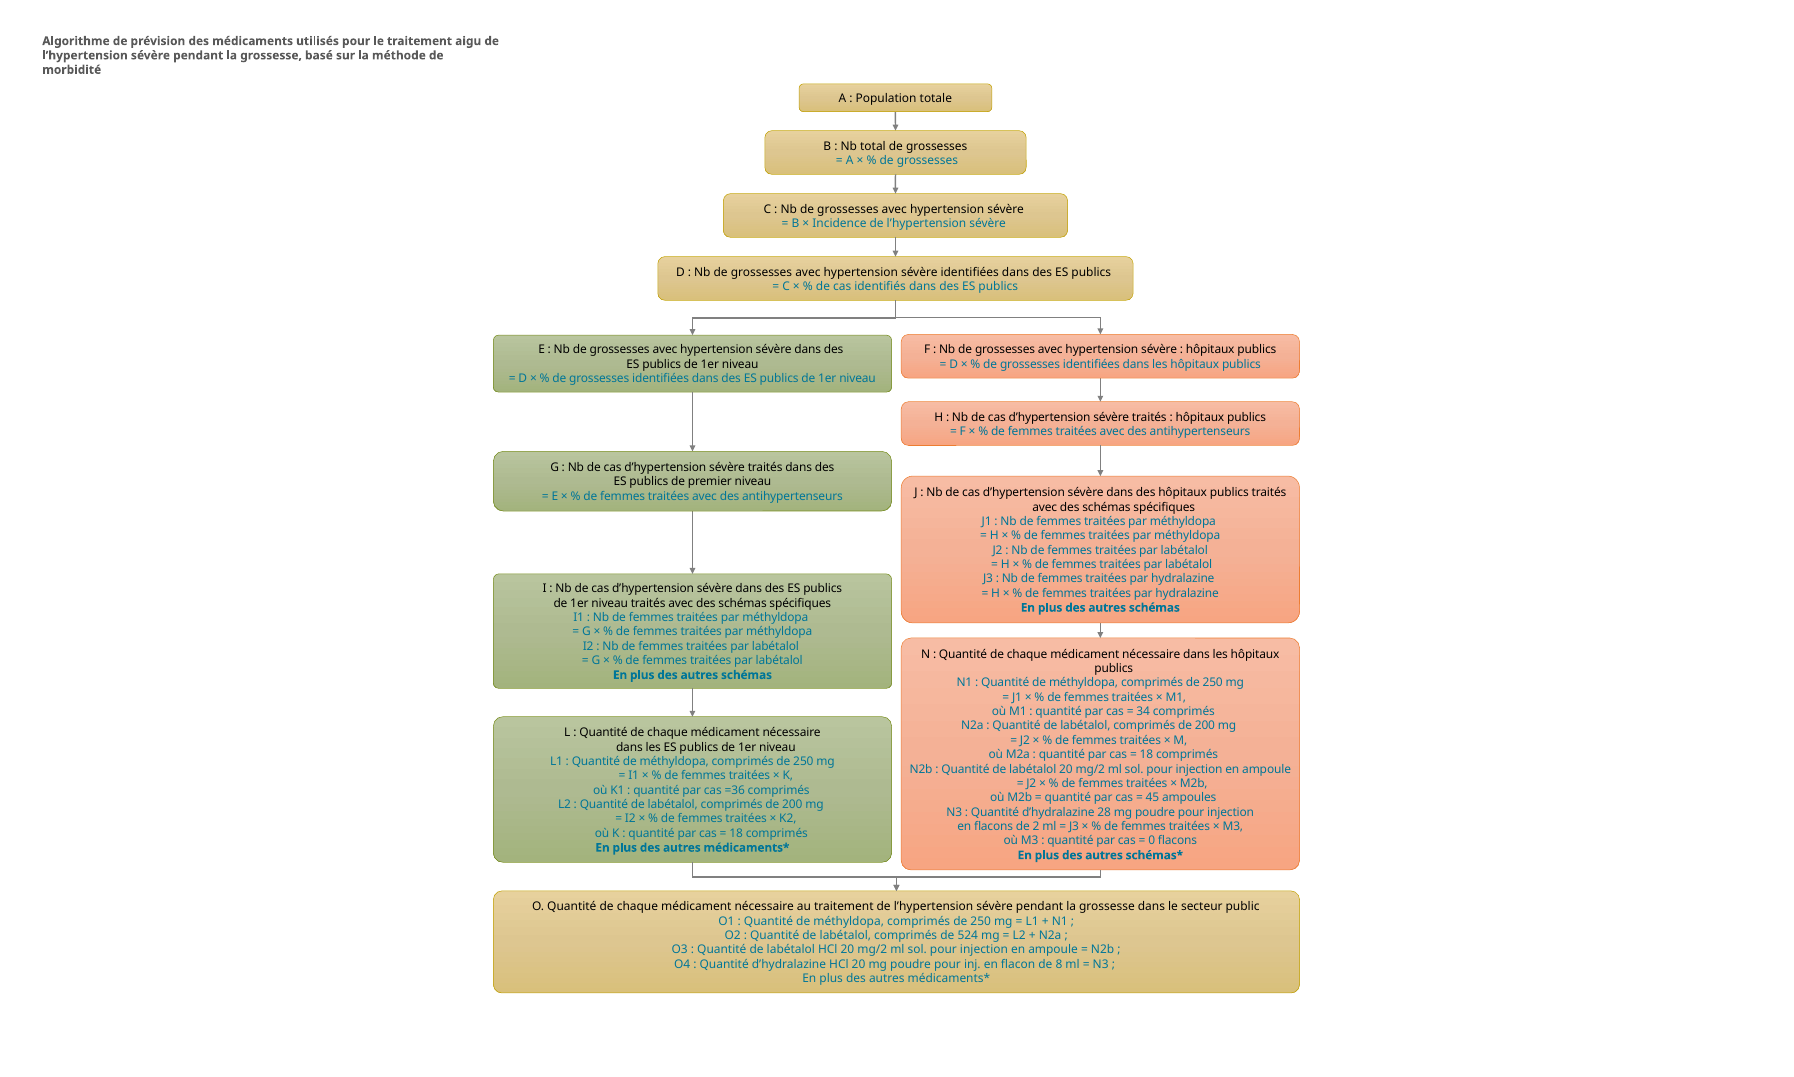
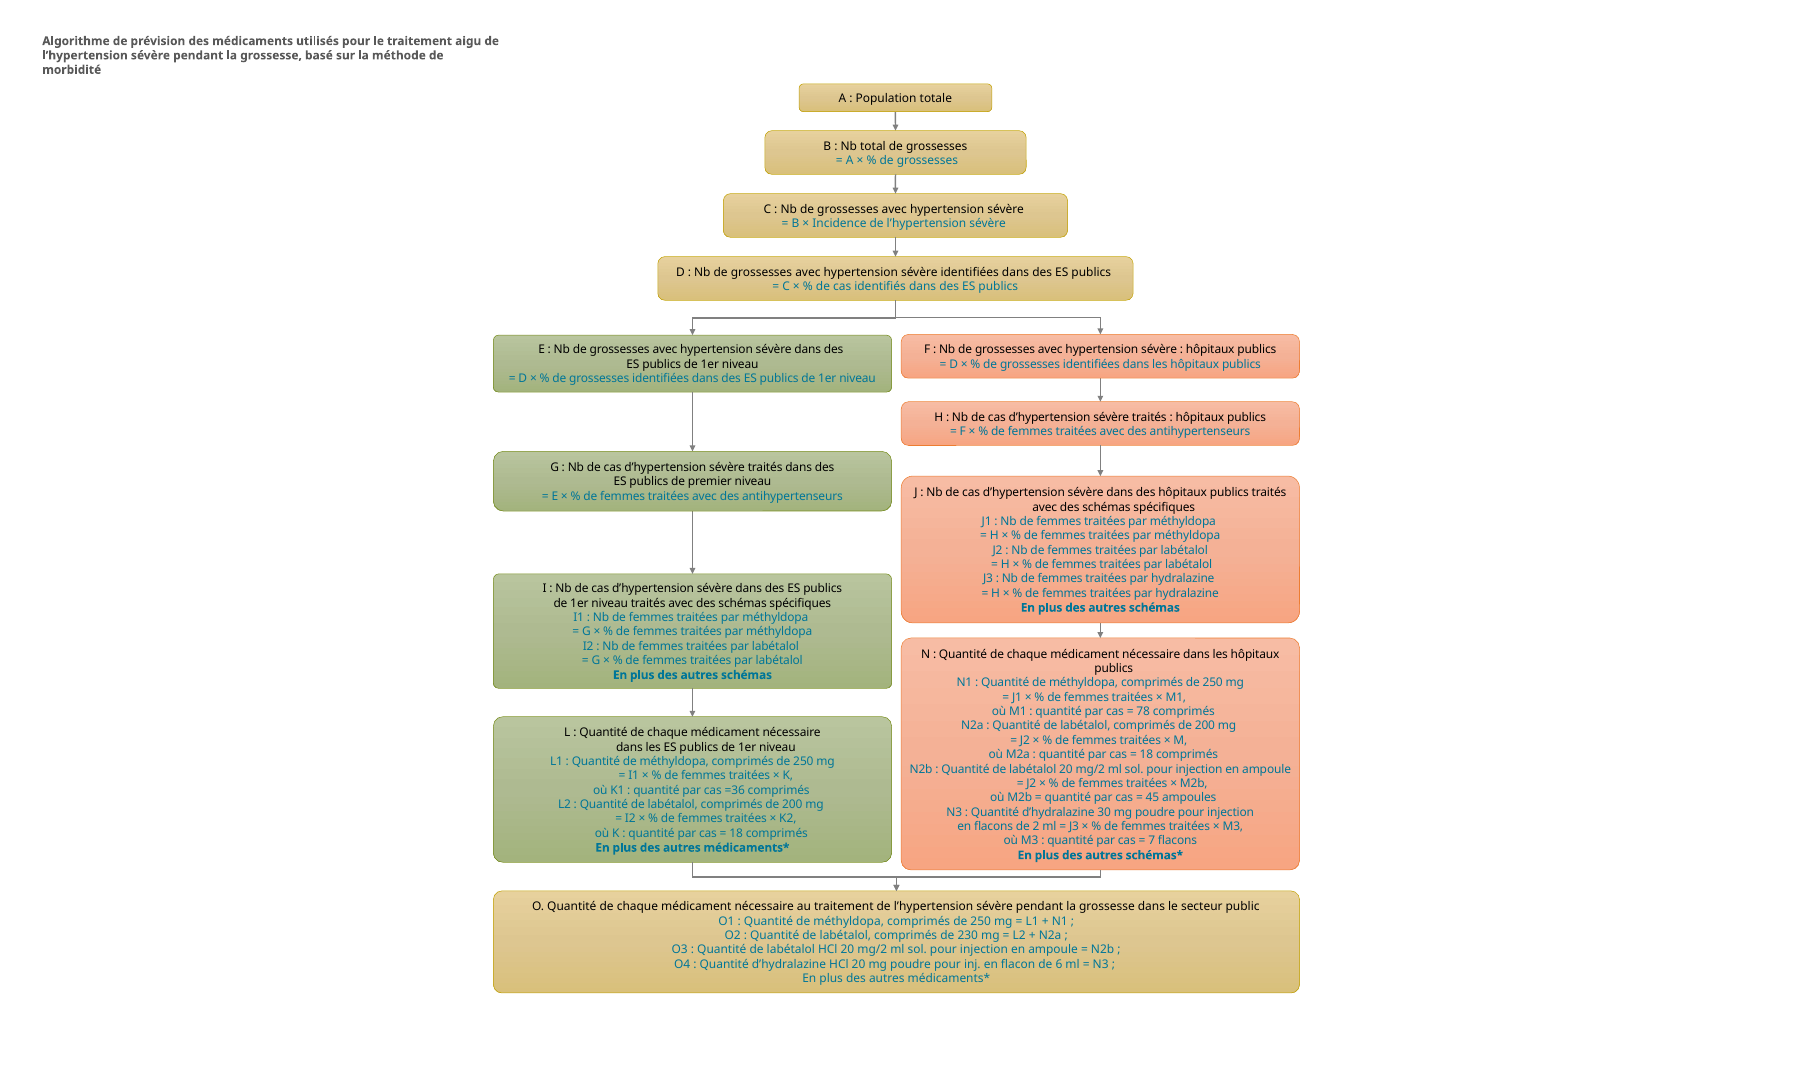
34: 34 -> 78 (1143, 711)
28: 28 -> 30 (1104, 812)
0: 0 -> 7 (1152, 840)
524: 524 -> 230 (968, 935)
8: 8 -> 6 (1059, 964)
